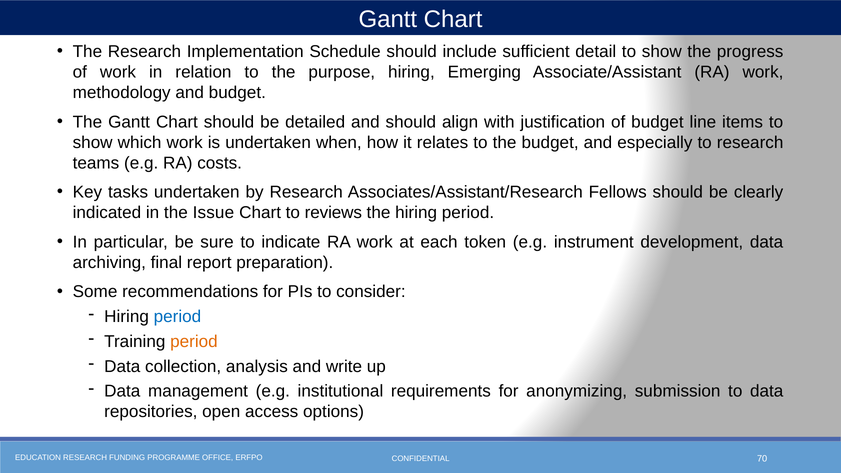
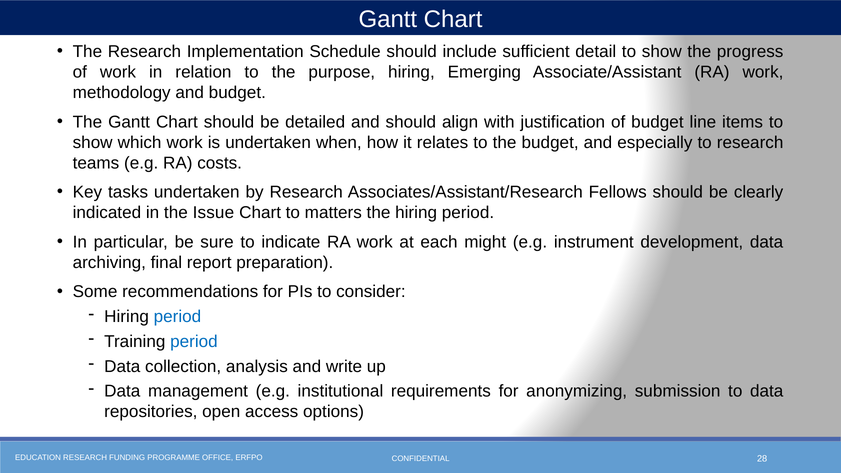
reviews: reviews -> matters (333, 213)
token: token -> might (485, 242)
period colour: orange -> blue (194, 342)
70: 70 -> 28 (762, 459)
